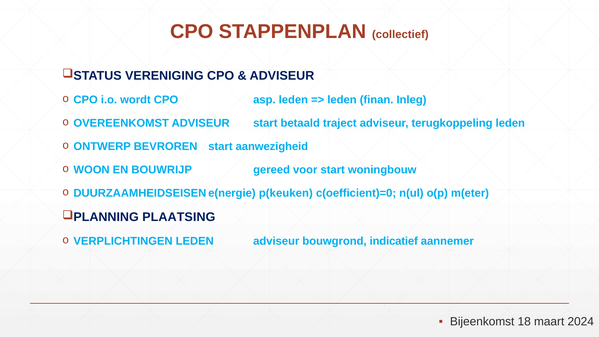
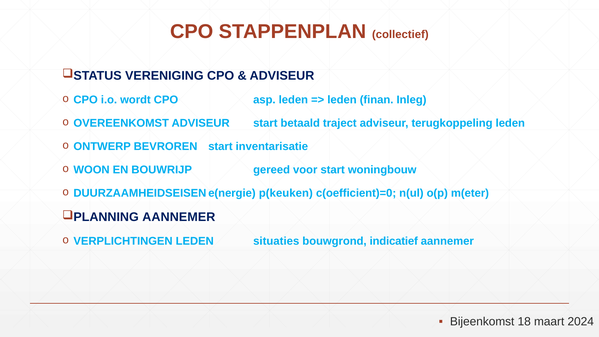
aanwezigheid: aanwezigheid -> inventarisatie (272, 146)
PLAATSING: PLAATSING -> AANNEMER (179, 217)
LEDEN adviseur: adviseur -> situaties (276, 241)
